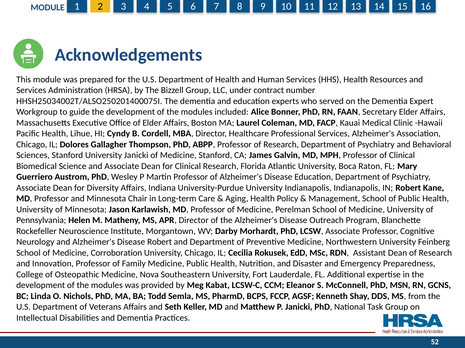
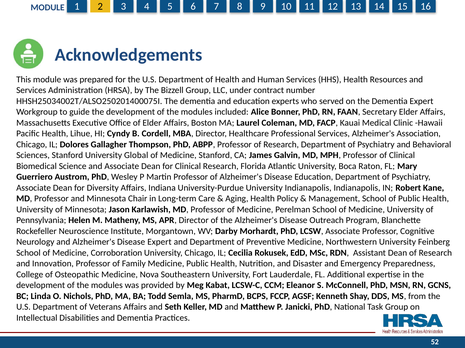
University Janicki: Janicki -> Global (136, 156)
Disease Robert: Robert -> Expert (159, 242)
